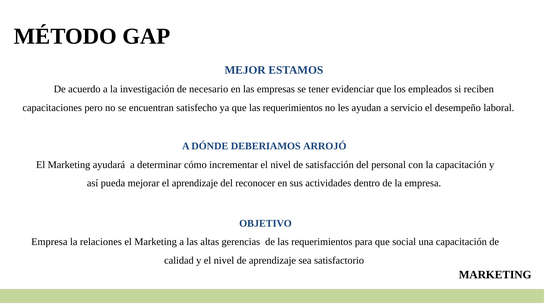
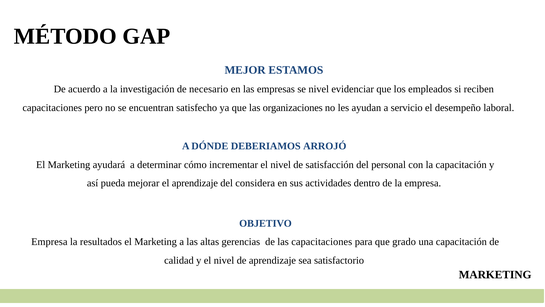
se tener: tener -> nivel (319, 89)
que las requerimientos: requerimientos -> organizaciones (293, 108)
reconocer: reconocer -> considera (255, 183)
relaciones: relaciones -> resultados (101, 242)
de las requerimientos: requerimientos -> capacitaciones (322, 242)
social: social -> grado (404, 242)
